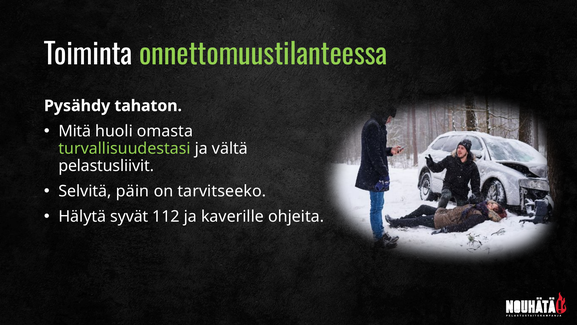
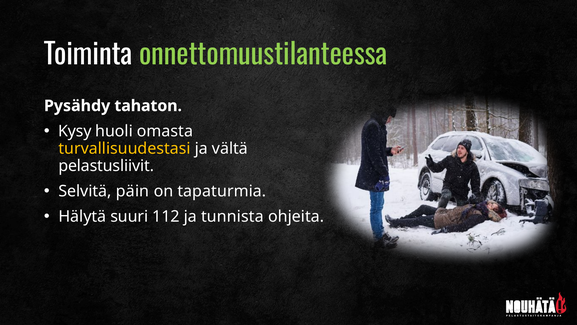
Mitä: Mitä -> Kysy (75, 131)
turvallisuudestasi colour: light green -> yellow (124, 148)
tarvitseeko: tarvitseeko -> tapaturmia (222, 191)
syvät: syvät -> suuri (129, 216)
kaverille: kaverille -> tunnista (232, 216)
